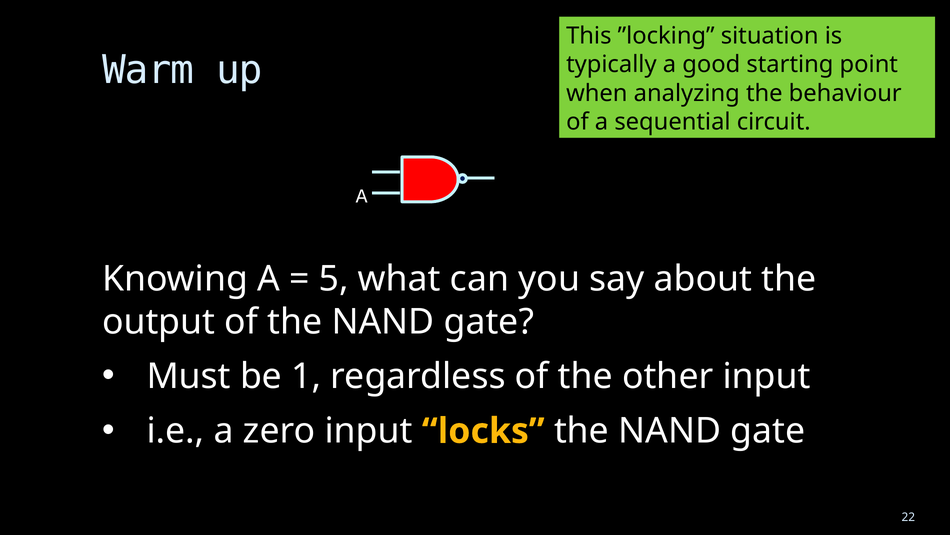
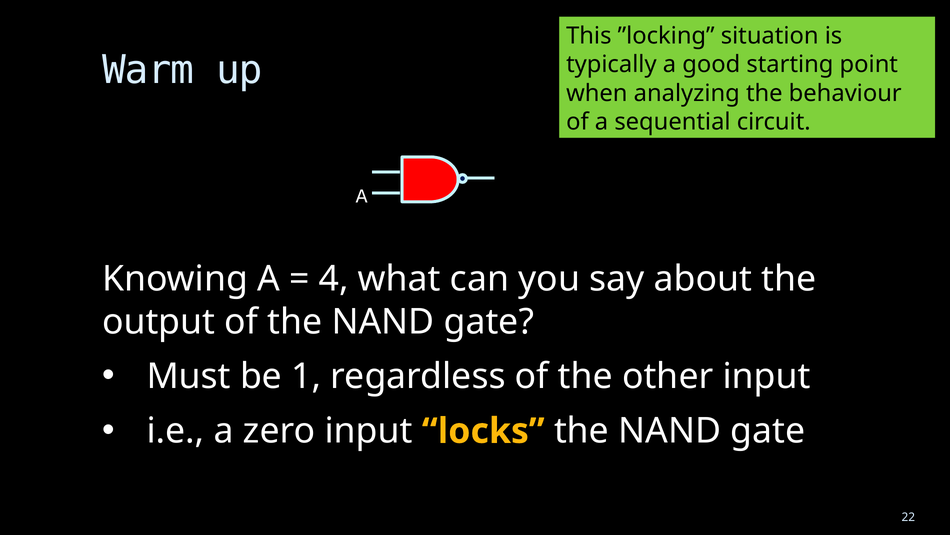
5: 5 -> 4 (334, 279)
